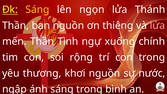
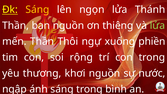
lửa colour: pink -> light green (157, 26)
Tình: Tình -> Thôi (68, 41)
chính: chính -> phiền (152, 41)
